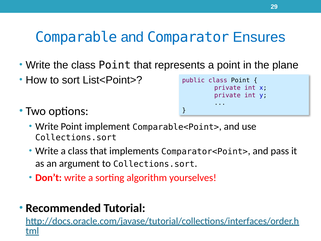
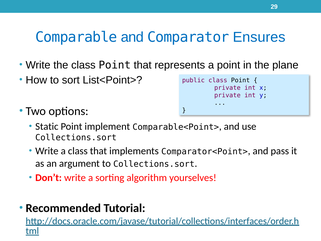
Write: Write -> Static (47, 126)
